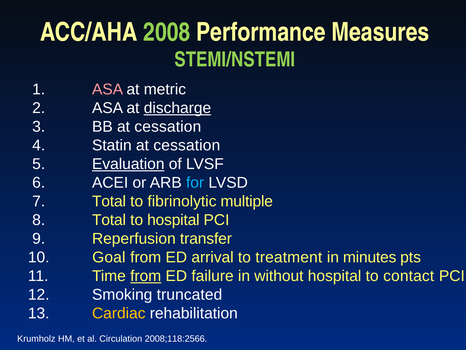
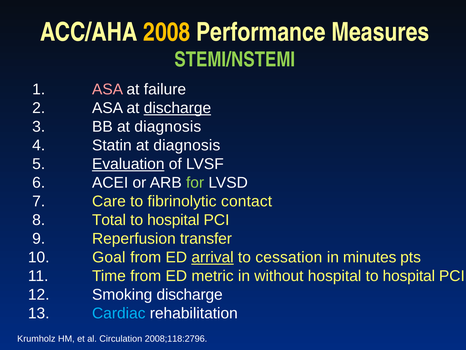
2008 colour: light green -> yellow (167, 32)
metric: metric -> failure (165, 89)
BB at cessation: cessation -> diagnosis (168, 127)
Statin at cessation: cessation -> diagnosis (187, 145)
for colour: light blue -> light green (195, 182)
7 Total: Total -> Care (109, 201)
multiple: multiple -> contact (247, 201)
arrival underline: none -> present (213, 257)
treatment: treatment -> cessation (289, 257)
from underline: present -> none (146, 276)
failure: failure -> metric (213, 276)
hospital to contact: contact -> hospital (409, 276)
Smoking truncated: truncated -> discharge (190, 294)
Cardiac colour: yellow -> light blue (119, 313)
2008;118:2566: 2008;118:2566 -> 2008;118:2796 (176, 338)
